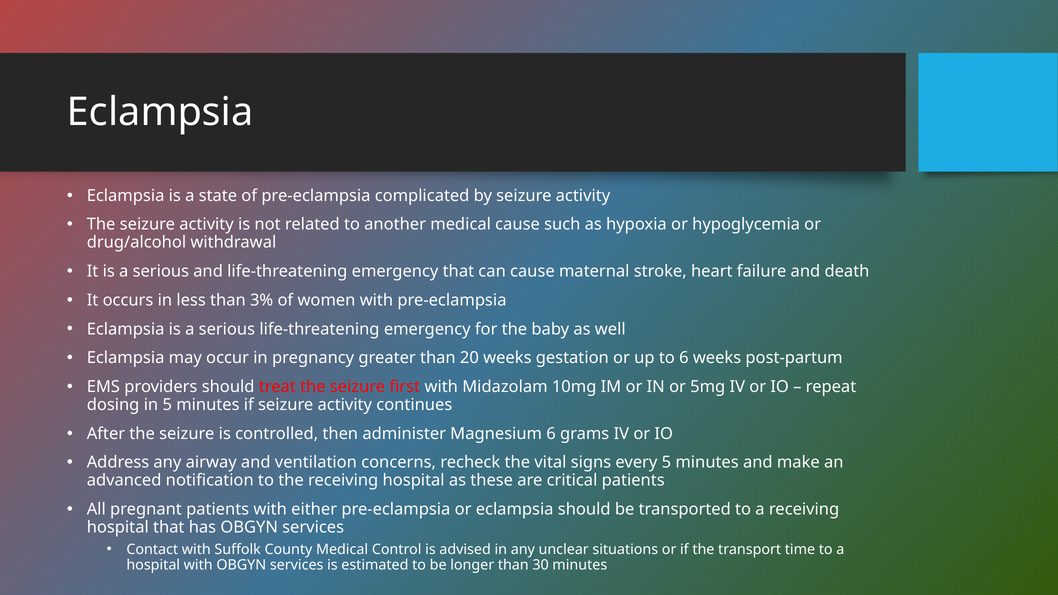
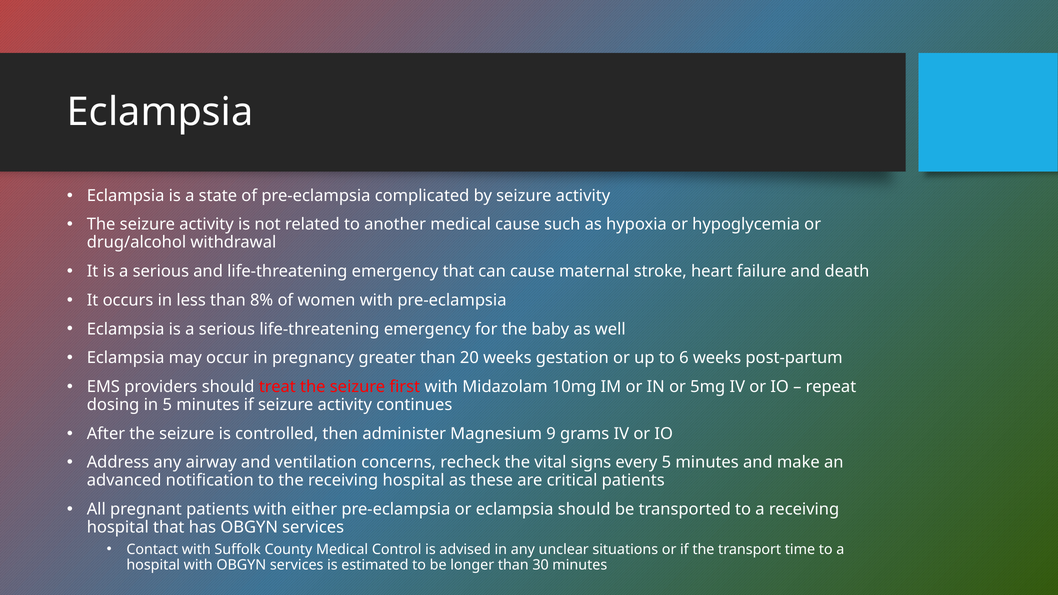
3%: 3% -> 8% (262, 300)
Magnesium 6: 6 -> 9 (551, 434)
